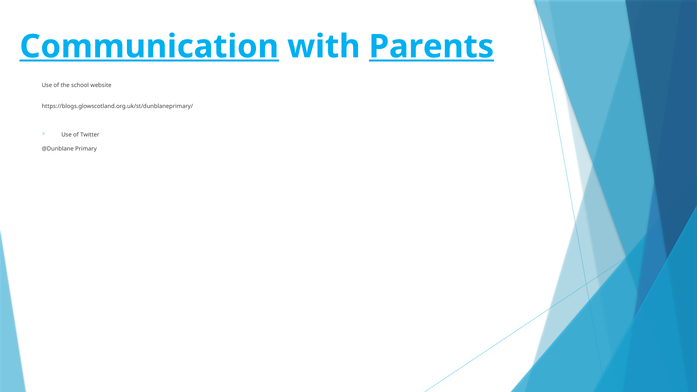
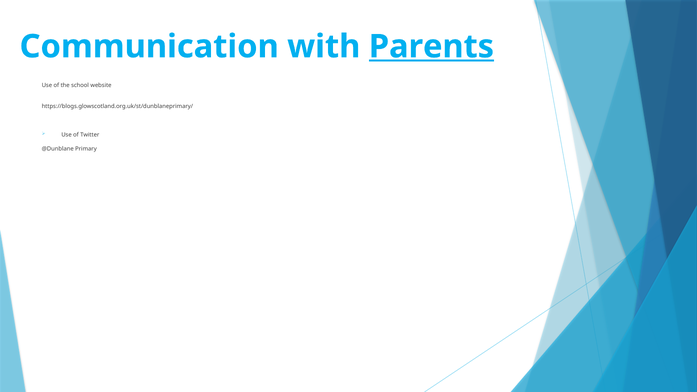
Communication underline: present -> none (149, 47)
